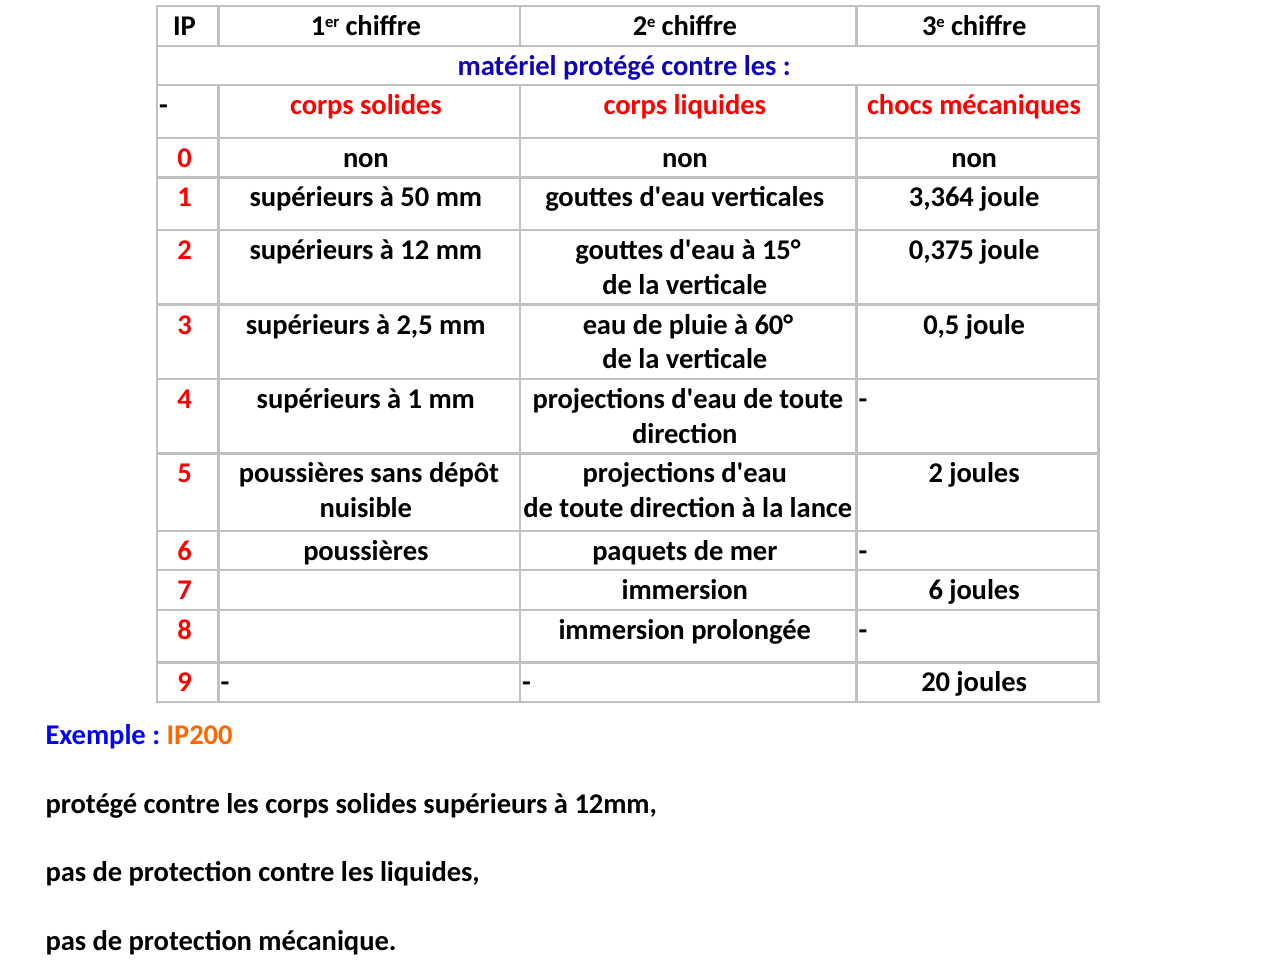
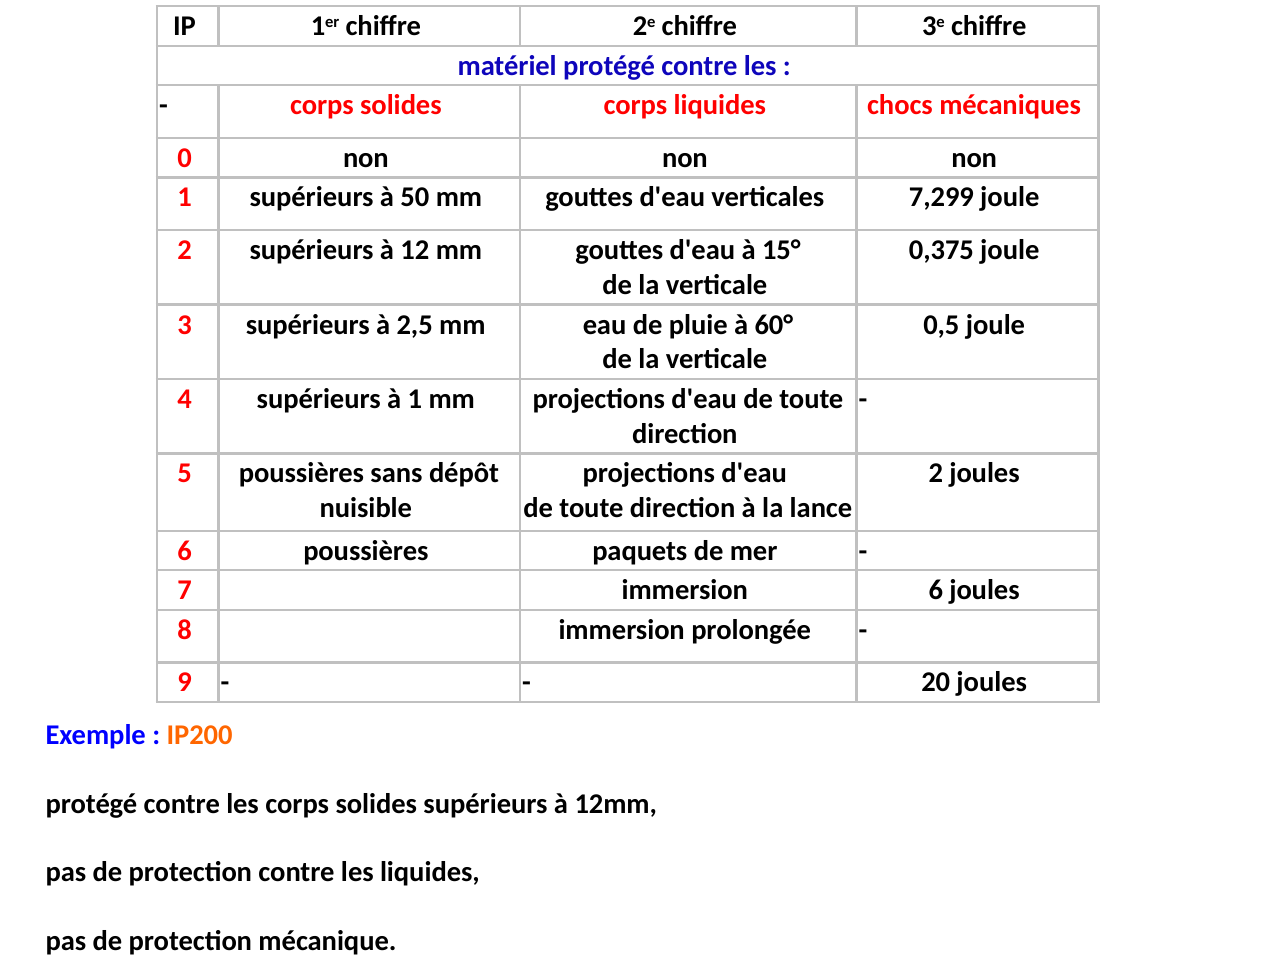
3,364: 3,364 -> 7,299 (941, 198)
